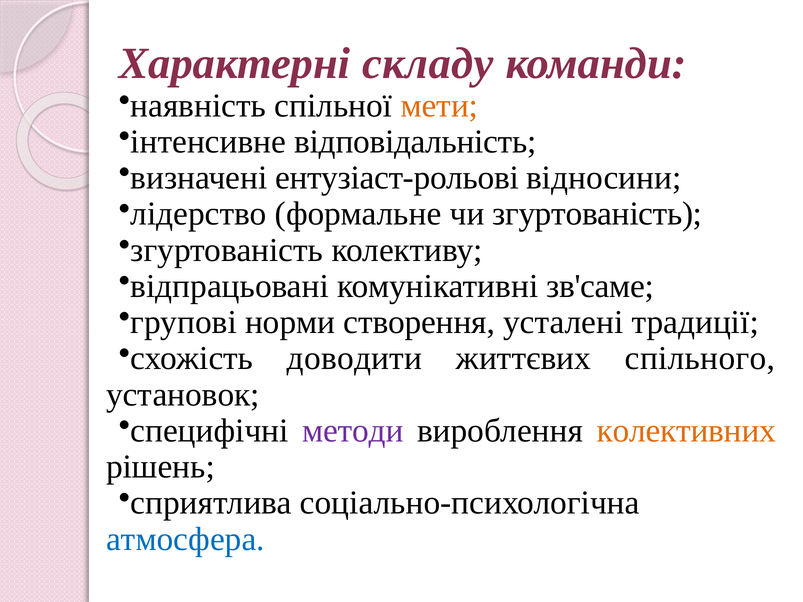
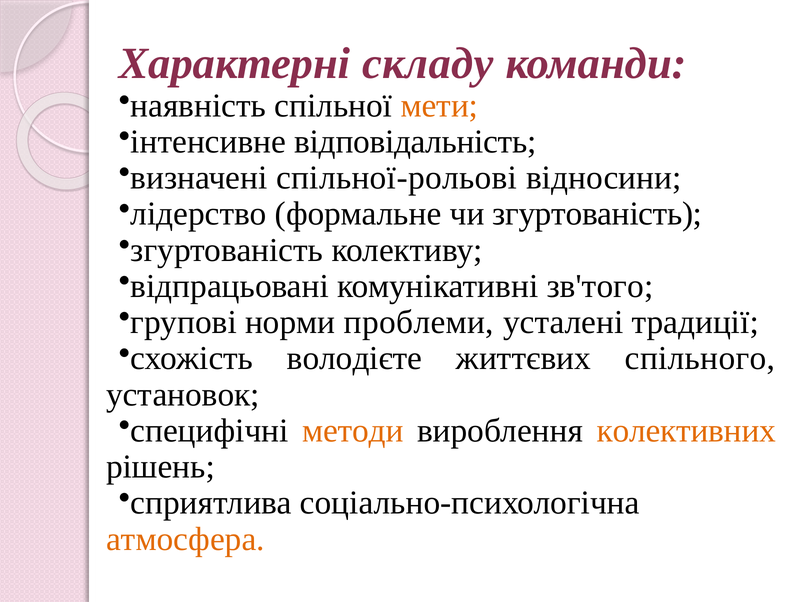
ентузіаст-рольові: ентузіаст-рольові -> спільної-рольові (397, 178)
зв'саме: зв'саме -> зв'того (600, 286)
створення: створення -> проблеми (419, 322)
доводити: доводити -> володієте (355, 359)
методи colour: purple -> orange (353, 431)
атмосфера colour: blue -> orange (185, 539)
